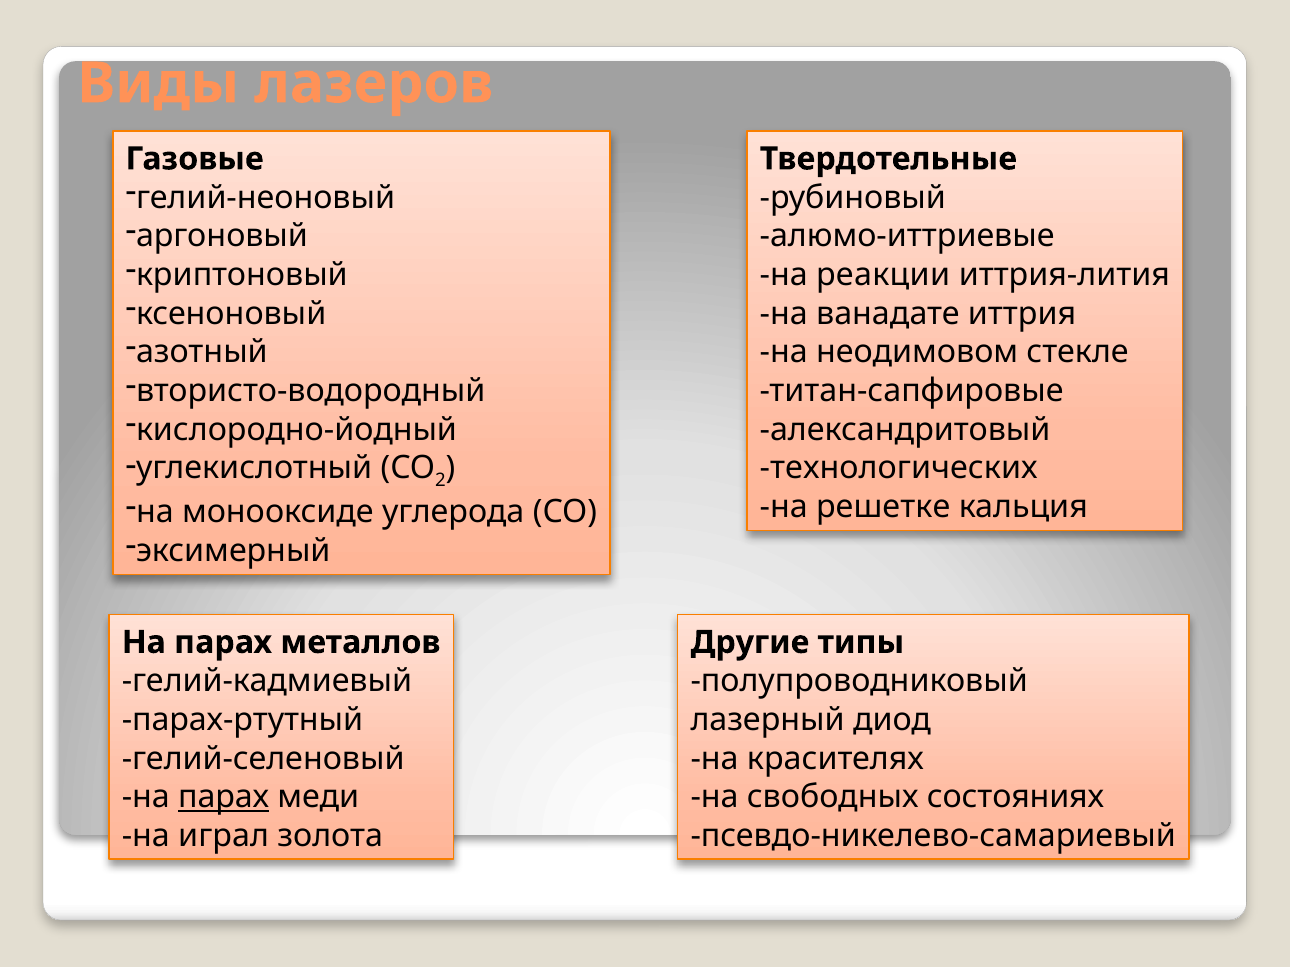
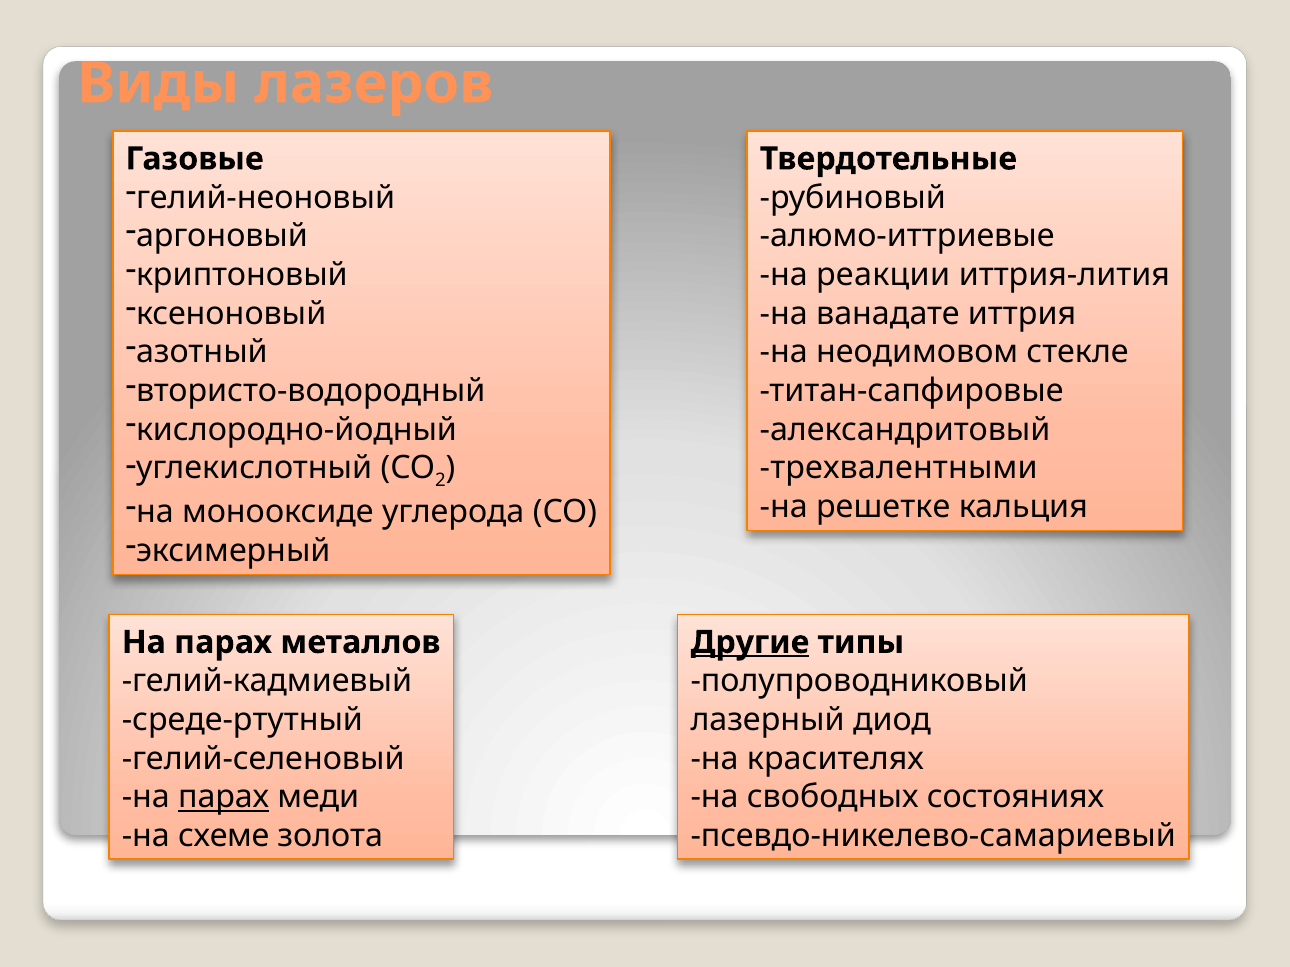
технологических: технологических -> трехвалентными (899, 469)
Другие underline: none -> present (750, 643)
парах-ртутный: парах-ртутный -> среде-ртутный (242, 720)
играл: играл -> схеме (224, 836)
